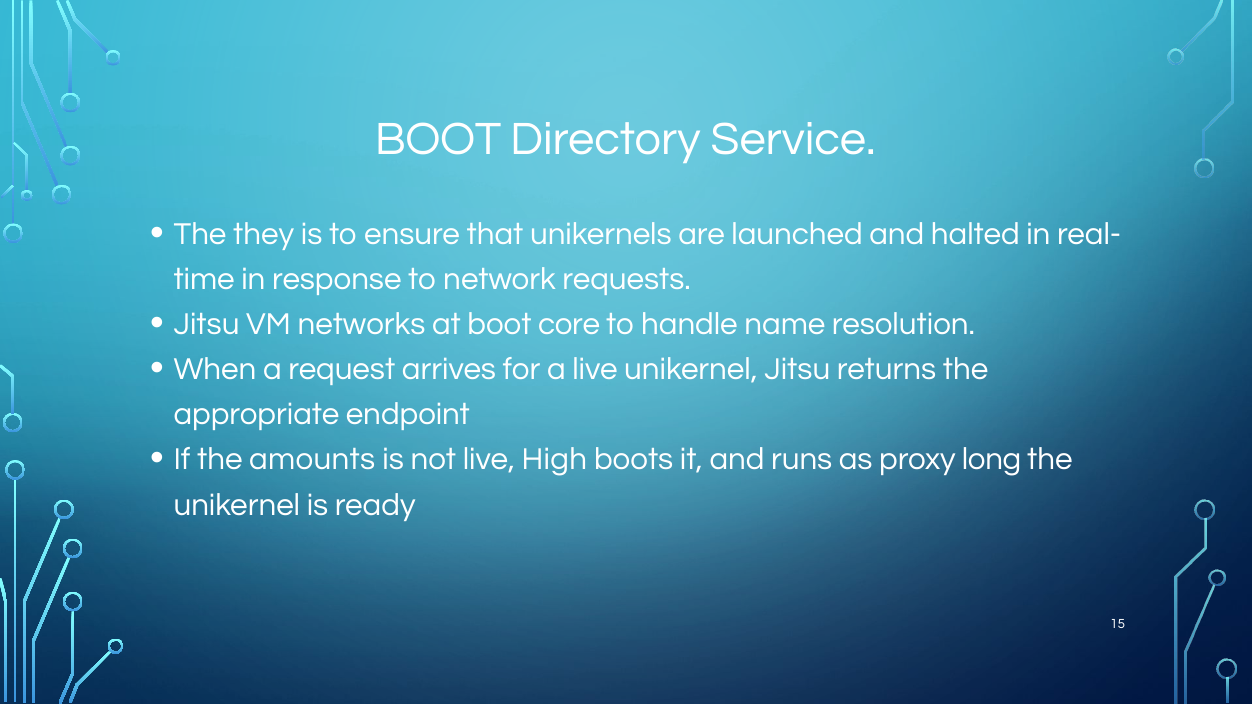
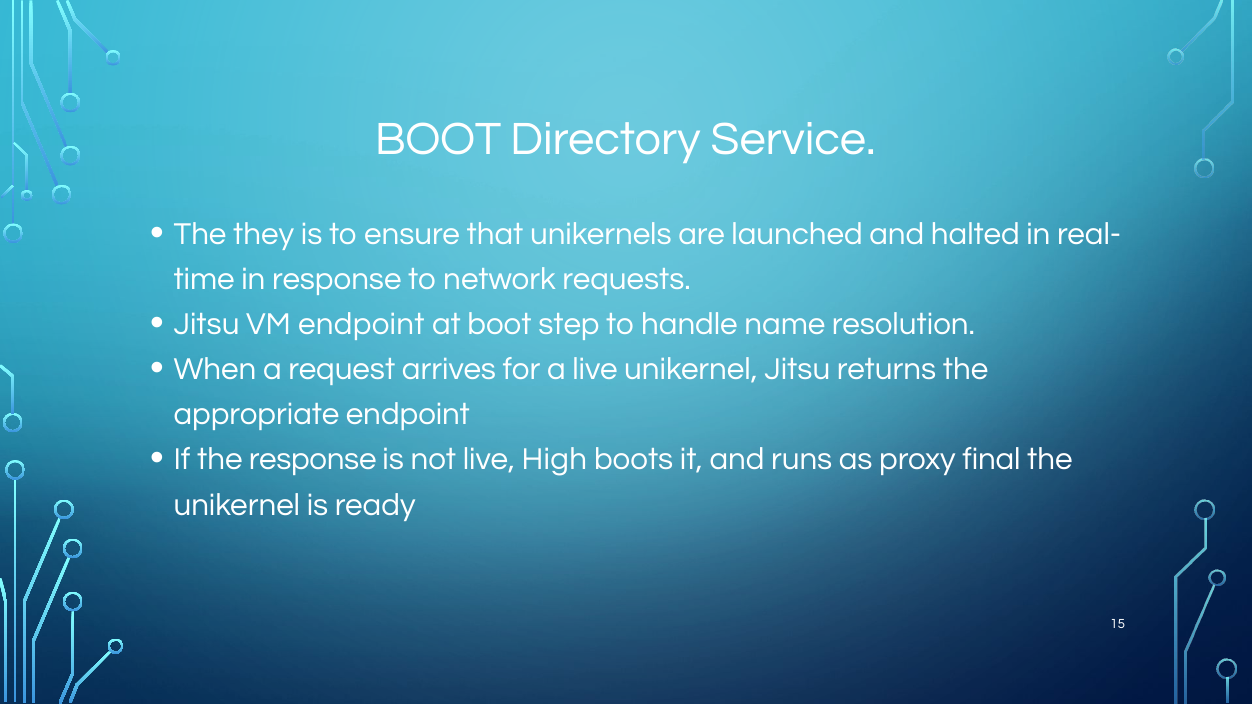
VM networks: networks -> endpoint (361, 325)
core: core -> step (569, 325)
the amounts: amounts -> response (313, 460)
long: long -> final (992, 460)
